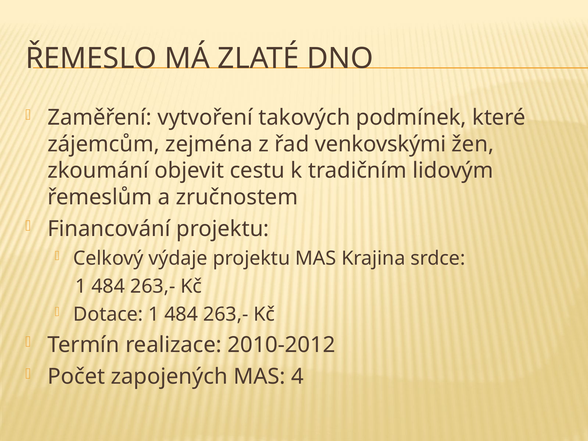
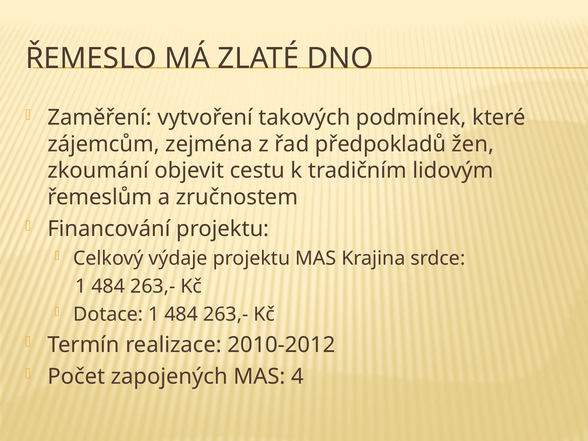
venkovskými: venkovskými -> předpokladů (381, 144)
